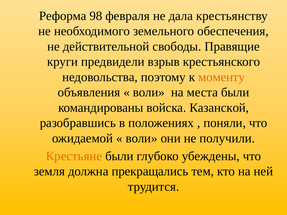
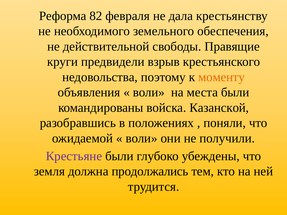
98: 98 -> 82 (96, 16)
Крестьяне colour: orange -> purple (74, 156)
прекращались: прекращались -> продолжались (150, 172)
